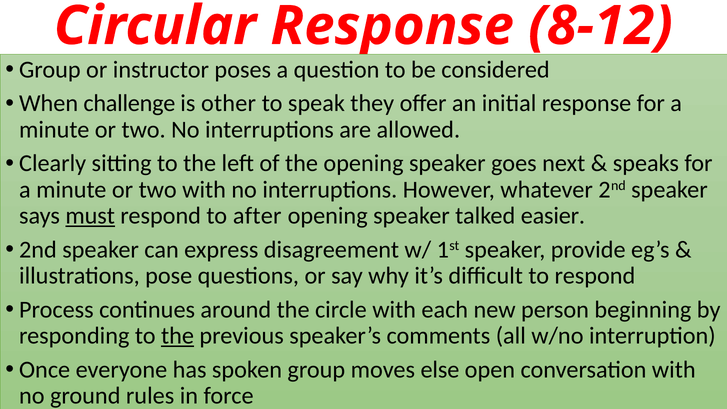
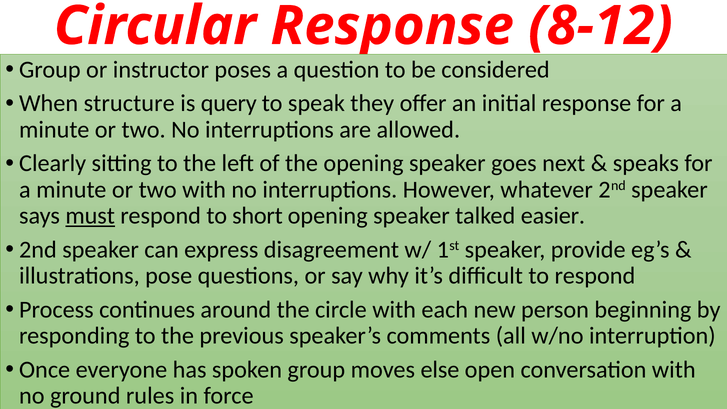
challenge: challenge -> structure (129, 103)
other: other -> query (229, 103)
after: after -> short (257, 216)
the underline: present -> none (178, 336)
